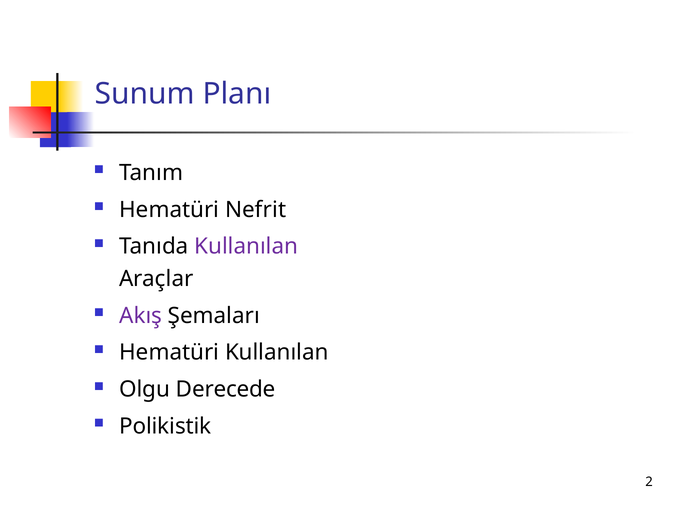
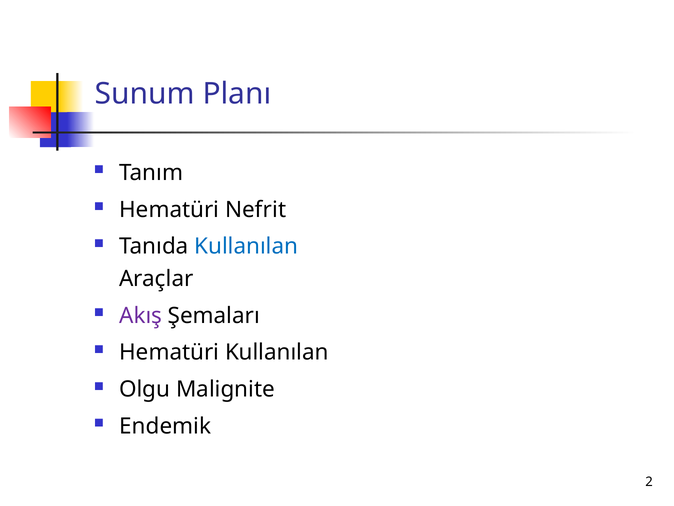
Kullanılan colour: purple -> blue (246, 246)
Derecede: Derecede -> Malignite (225, 389)
Polikistik: Polikistik -> Endemik (165, 426)
